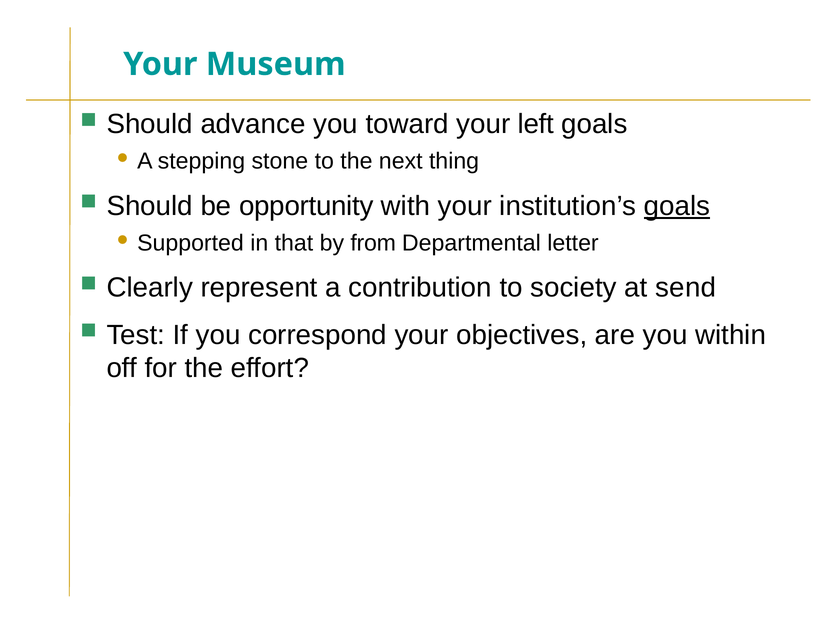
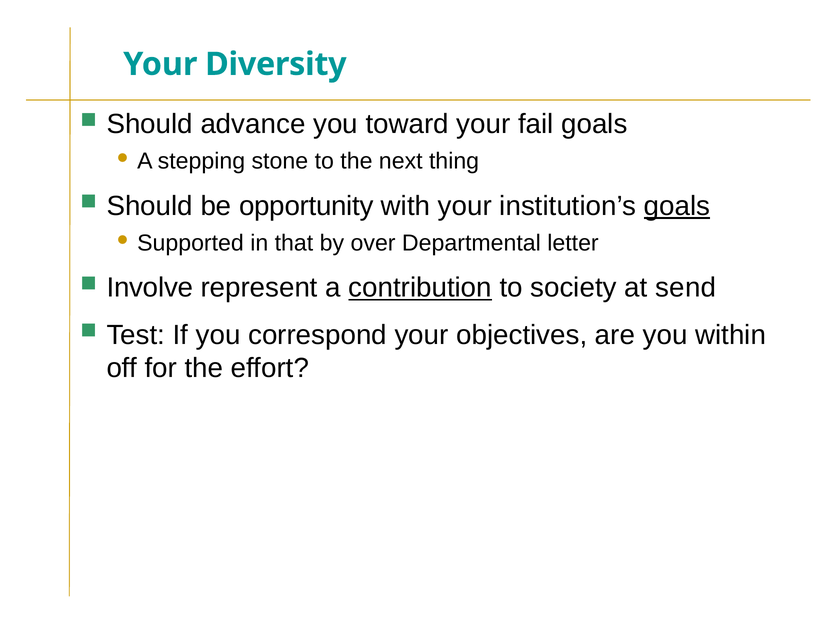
Museum: Museum -> Diversity (276, 64)
left: left -> fail (536, 124)
from: from -> over (373, 243)
Clearly: Clearly -> Involve (150, 288)
contribution underline: none -> present (420, 288)
